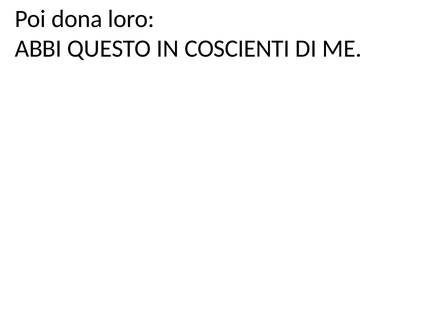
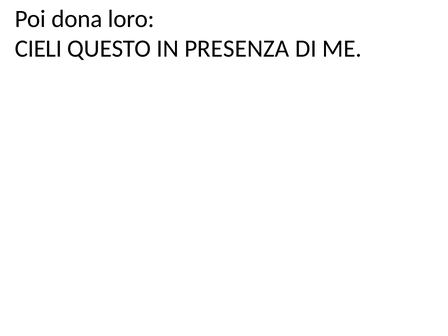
ABBI: ABBI -> CIELI (38, 49)
COSCIENTI: COSCIENTI -> PRESENZA (237, 49)
